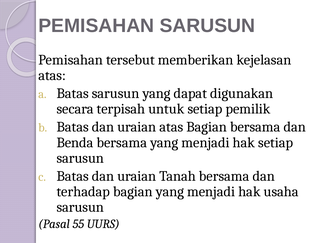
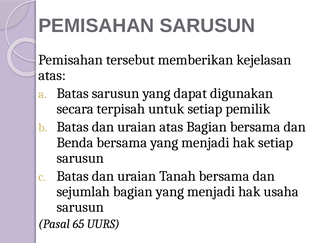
terhadap: terhadap -> sejumlah (83, 192)
55: 55 -> 65 (78, 224)
